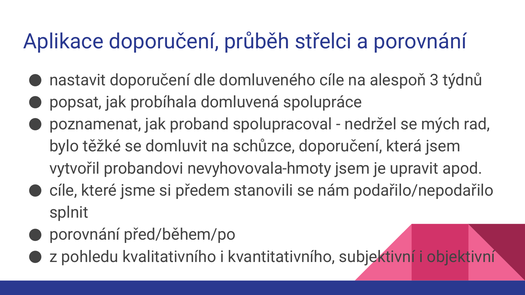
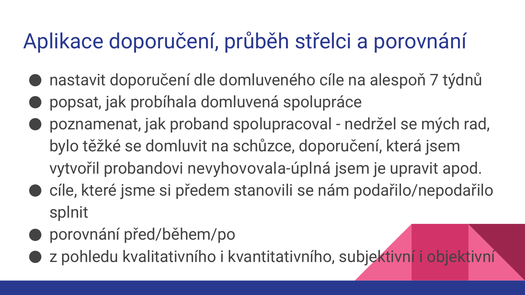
3: 3 -> 7 (434, 80)
nevyhovovala-hmoty: nevyhovovala-hmoty -> nevyhovovala-úplná (259, 169)
